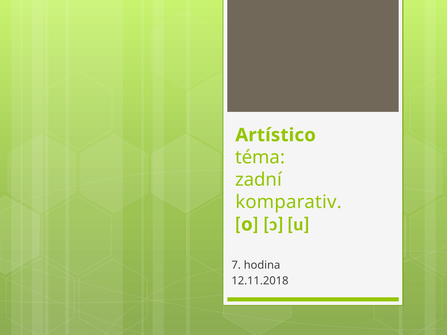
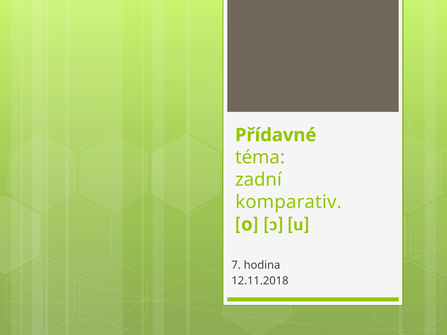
Artístico: Artístico -> Přídavné (276, 135)
